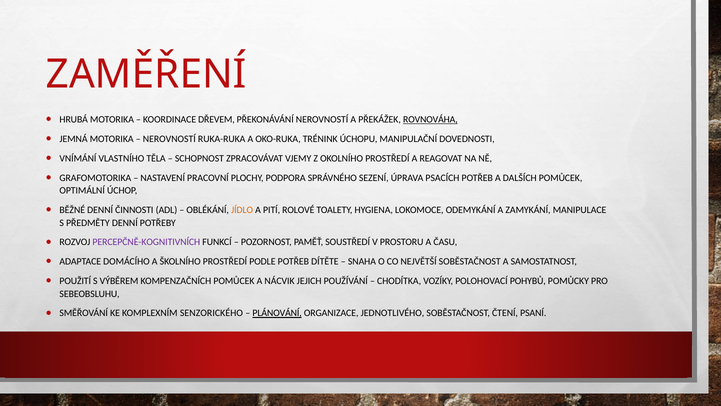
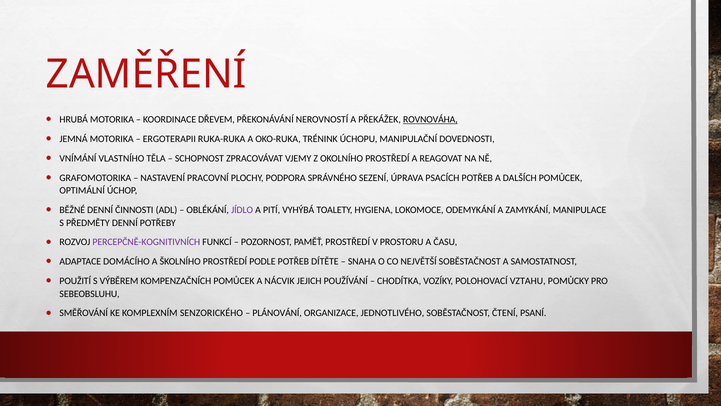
NEROVNOSTÍ: NEROVNOSTÍ -> ERGOTERAPII (169, 139)
JÍDLO colour: orange -> purple (242, 210)
ROLOVÉ: ROLOVÉ -> VYHÝBÁ (298, 210)
PAMĚŤ SOUSTŘEDÍ: SOUSTŘEDÍ -> PROSTŘEDÍ (348, 242)
POHYBŮ: POHYBŮ -> VZTAHU (528, 281)
PLÁNOVÁNÍ underline: present -> none (277, 313)
